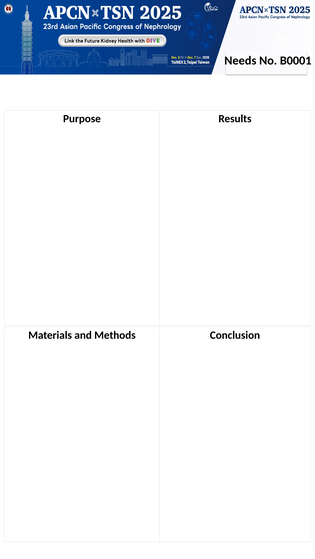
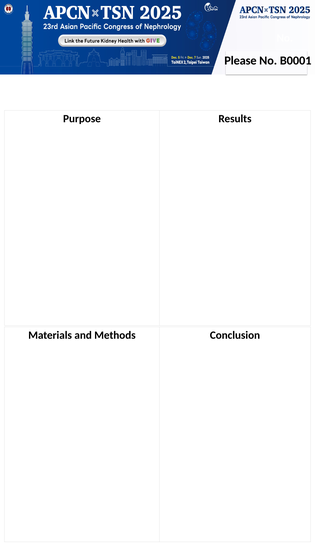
Needs: Needs -> Please (240, 60)
